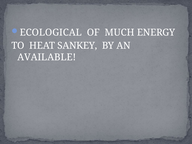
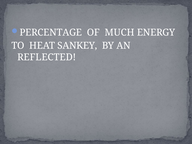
ECOLOGICAL: ECOLOGICAL -> PERCENTAGE (51, 32)
AVAILABLE: AVAILABLE -> REFLECTED (47, 57)
